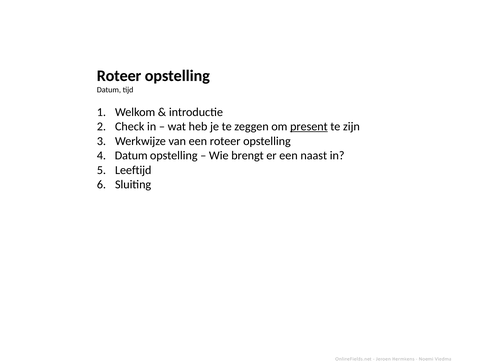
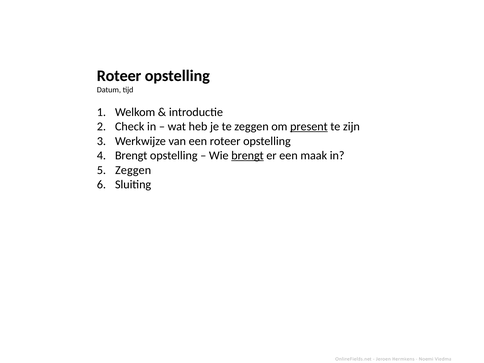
Datum: Datum -> Brengt (131, 156)
brengt underline: none -> present (248, 156)
naast: naast -> maak (314, 156)
Leeftijd: Leeftijd -> Zeggen (133, 170)
